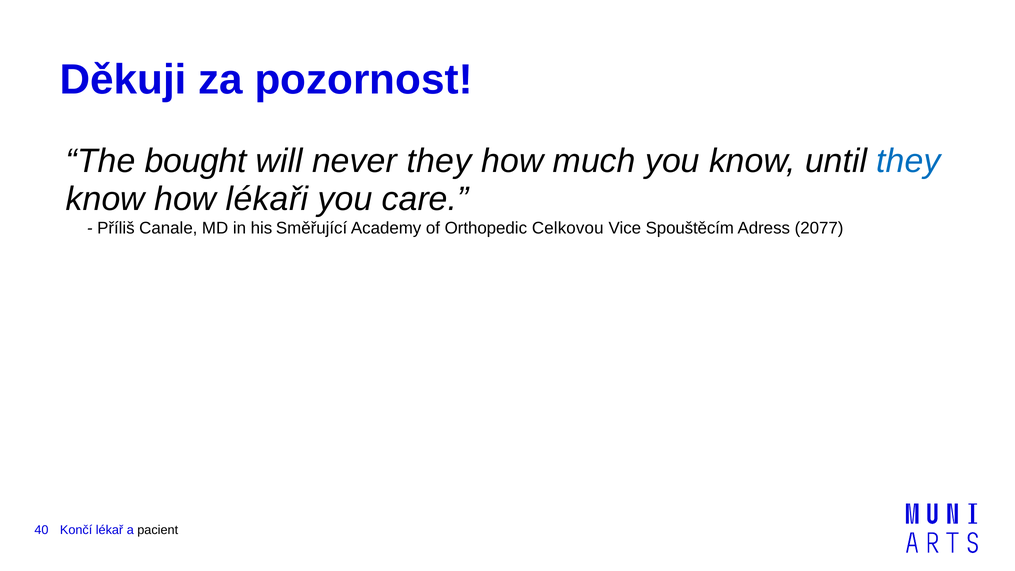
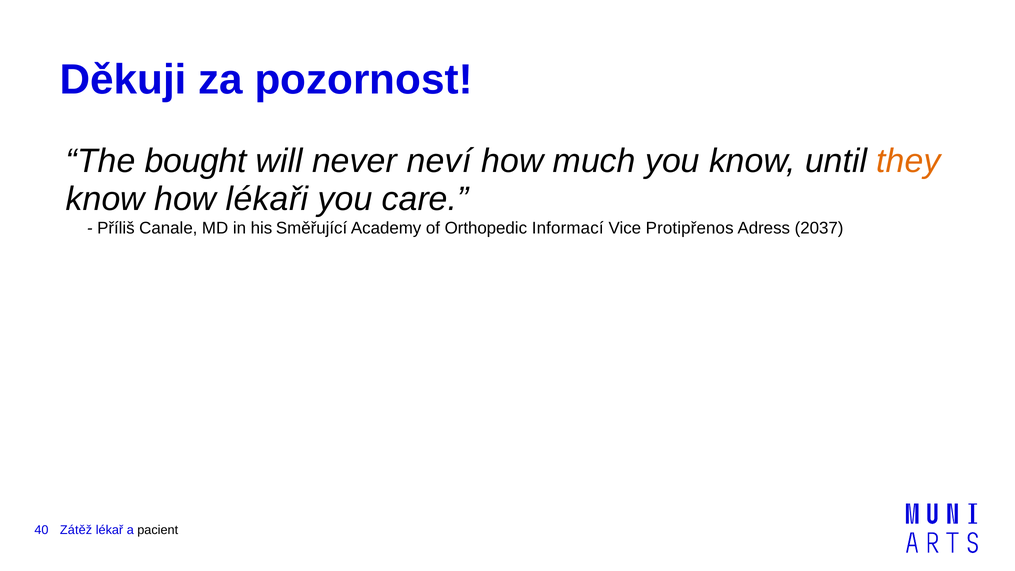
never they: they -> neví (439, 161)
they colour: blue -> orange (908, 161)
Celkovou: Celkovou -> Informací (568, 228)
Spouštěcím: Spouštěcím -> Protipřenos (690, 228)
2077: 2077 -> 2037 (819, 228)
Končí: Končí -> Zátěž (76, 530)
